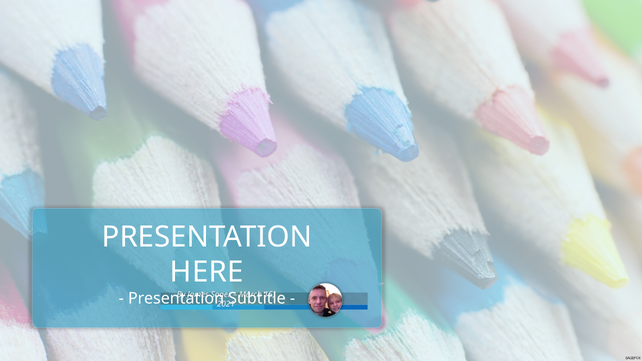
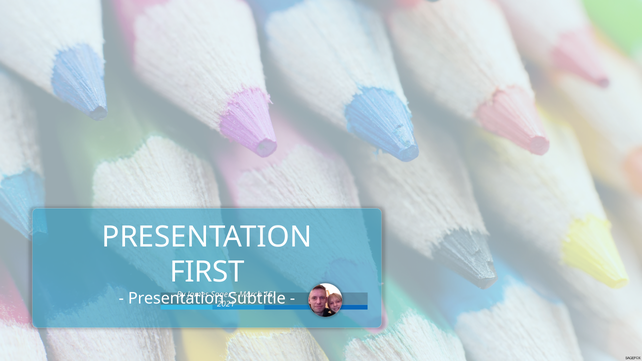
HERE: HERE -> FIRST (207, 272)
